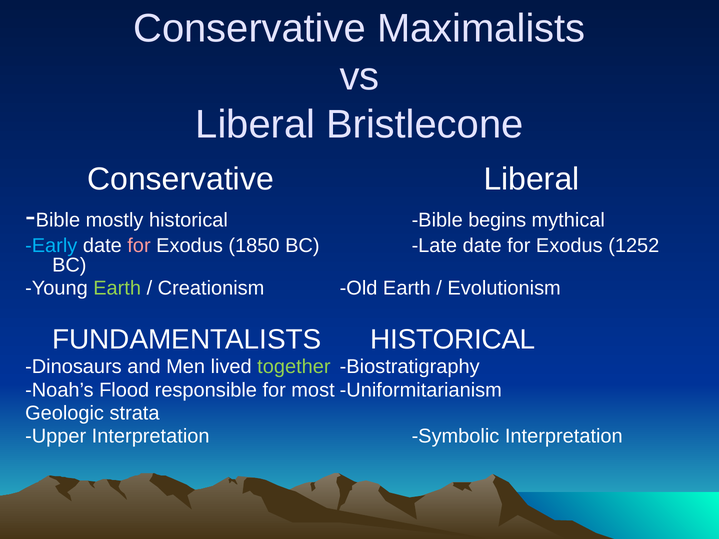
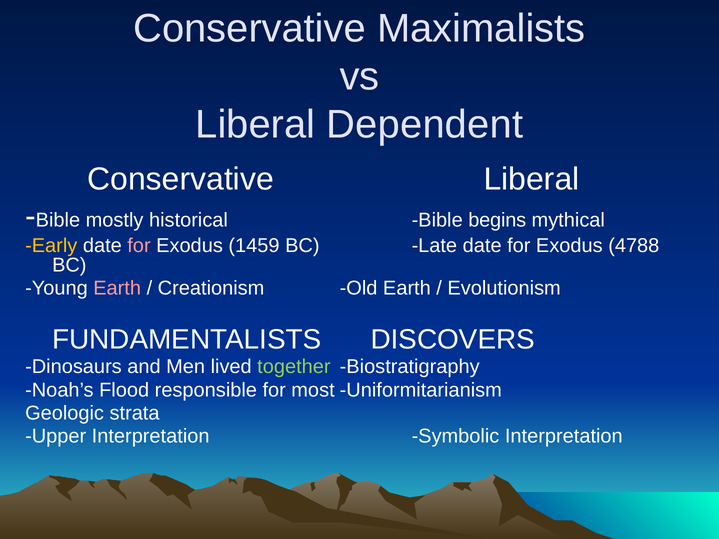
Bristlecone: Bristlecone -> Dependent (425, 124)
Early colour: light blue -> yellow (51, 246)
1850: 1850 -> 1459 (254, 246)
1252: 1252 -> 4788 (634, 246)
Earth colour: light green -> pink (117, 288)
FUNDAMENTALISTS HISTORICAL: HISTORICAL -> DISCOVERS (453, 340)
